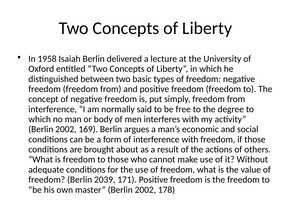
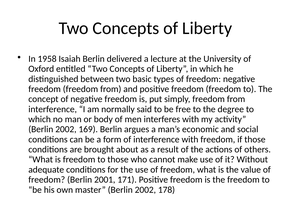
2039: 2039 -> 2001 (105, 179)
